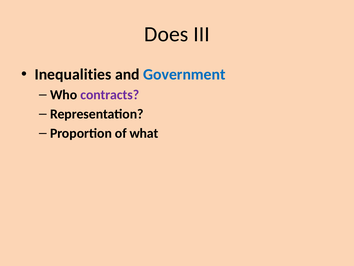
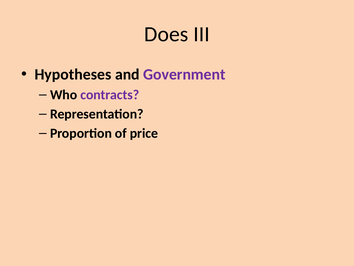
Inequalities: Inequalities -> Hypotheses (73, 74)
Government colour: blue -> purple (184, 74)
what: what -> price (144, 133)
